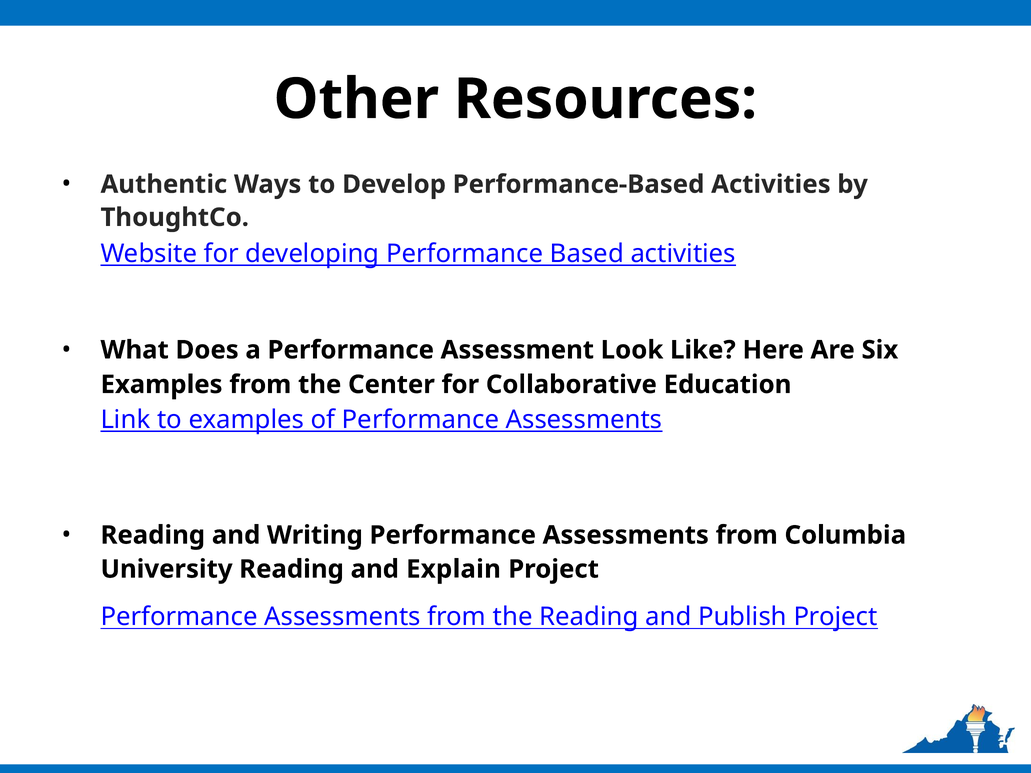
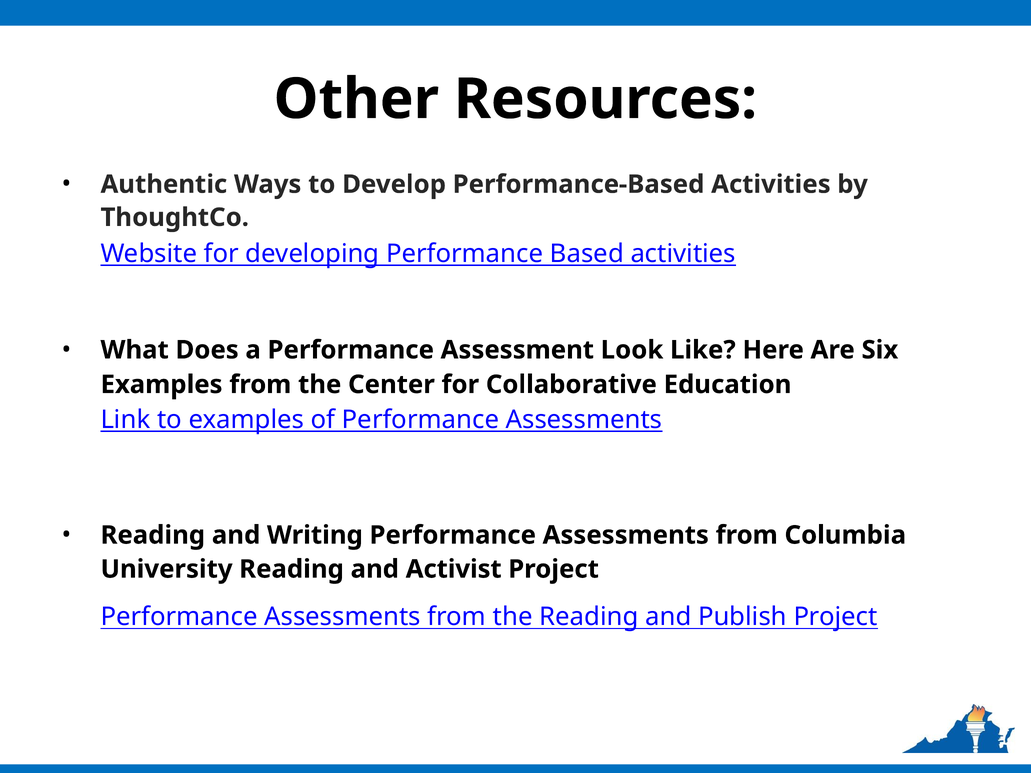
Explain: Explain -> Activist (454, 569)
